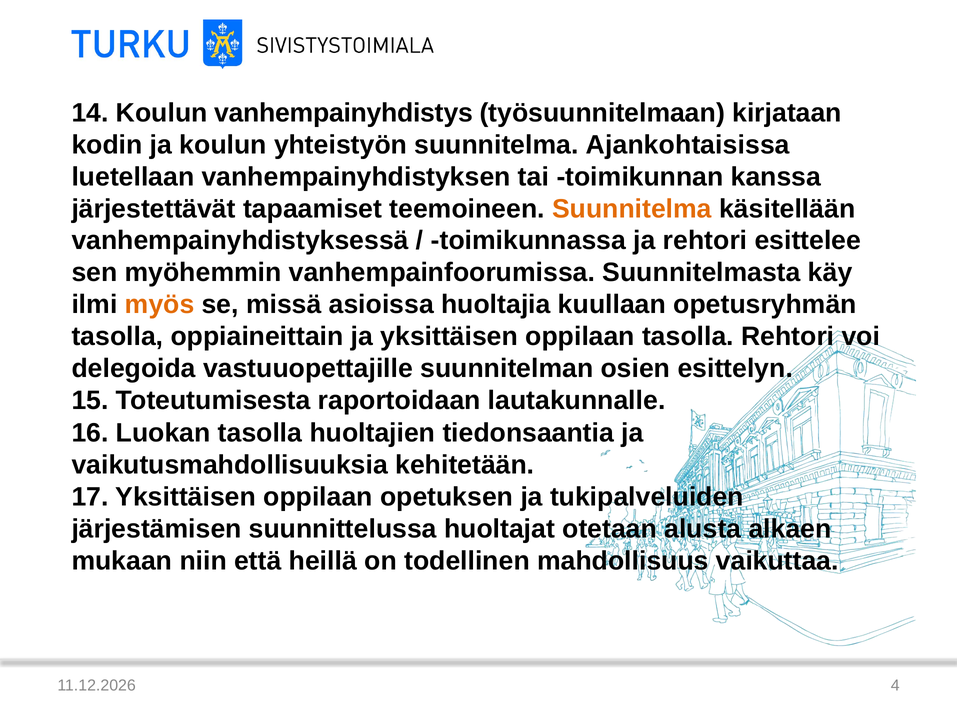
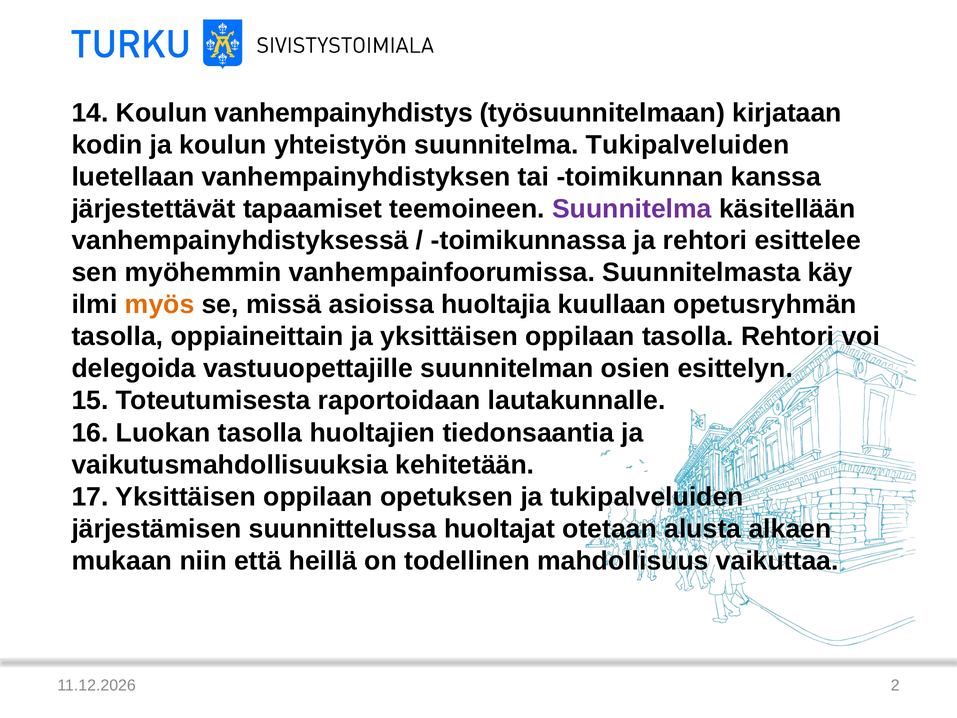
suunnitelma Ajankohtaisissa: Ajankohtaisissa -> Tukipalveluiden (688, 145)
Suunnitelma colour: orange -> purple (632, 209)
4: 4 -> 2 (895, 685)
